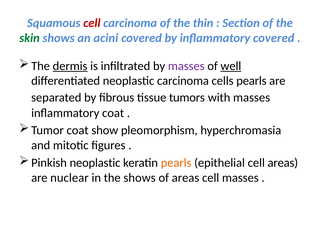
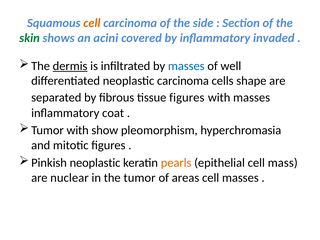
cell colour: red -> orange (92, 23)
thin: thin -> side (203, 23)
inflammatory covered: covered -> invaded (274, 38)
masses colour: purple -> blue (186, 66)
well underline: present -> none (231, 66)
cells pearls: pearls -> shape (251, 81)
tissue tumors: tumors -> figures (187, 98)
Tumor coat: coat -> with (78, 130)
cell areas: areas -> mass (283, 163)
the shows: shows -> tumor (140, 178)
